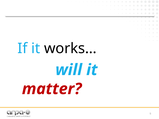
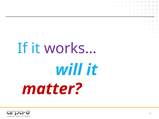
works… colour: black -> purple (70, 48)
